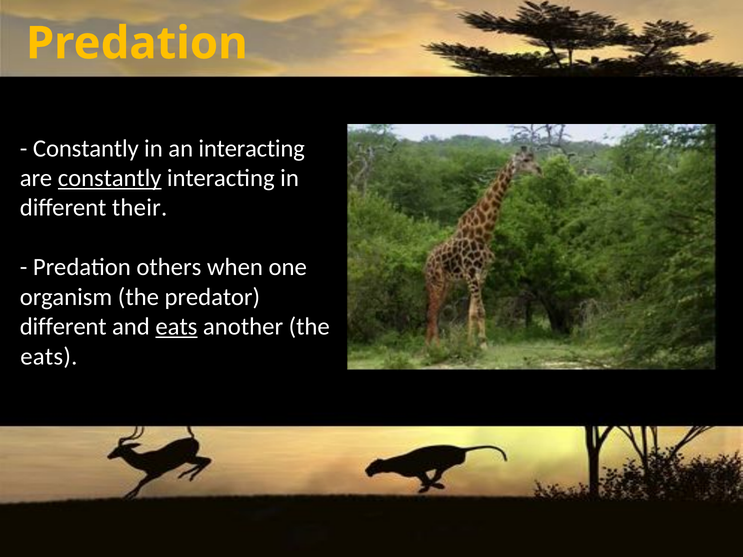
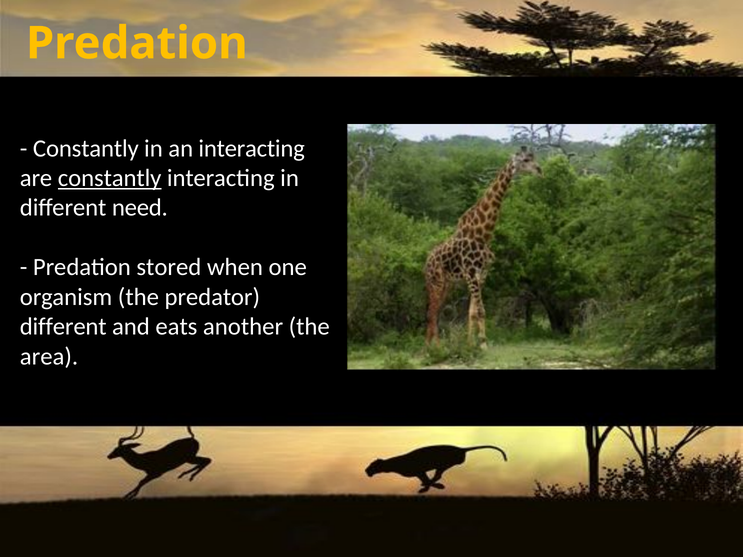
their: their -> need (140, 208)
others: others -> stored (169, 267)
eats underline: present -> none (176, 327)
eats: eats -> area (49, 357)
